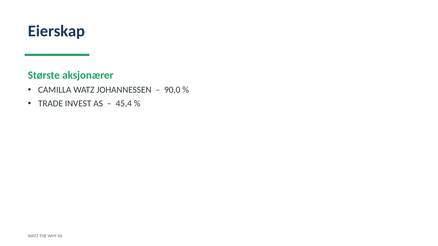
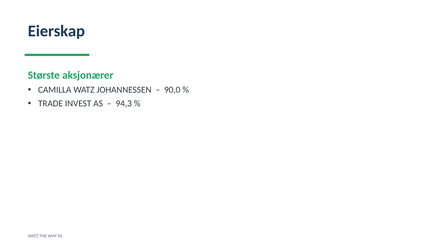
45,4: 45,4 -> 94,3 (124, 104)
